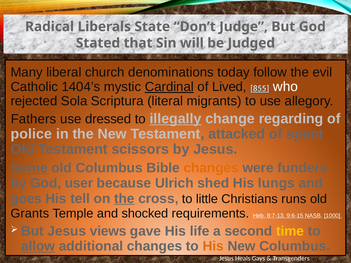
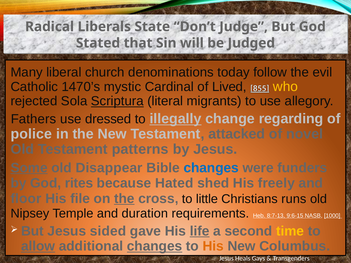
1404’s: 1404’s -> 1470’s (81, 87)
Cardinal underline: present -> none (169, 87)
who colour: white -> yellow (285, 87)
Scriptura underline: none -> present (117, 101)
spent: spent -> novel (305, 134)
scissors: scissors -> patterns (140, 149)
old Columbus: Columbus -> Disappear (109, 168)
changes colour: orange -> blue (211, 168)
user: user -> rites (79, 183)
Ulrich: Ulrich -> Hated (174, 183)
lungs: lungs -> freely (276, 183)
goes: goes -> floor (26, 199)
tell: tell -> file (80, 199)
Grants: Grants -> Nipsey (30, 214)
shocked: shocked -> duration (145, 214)
views: views -> sided (108, 231)
life underline: none -> present (200, 231)
changes underline: none -> present (155, 246)
